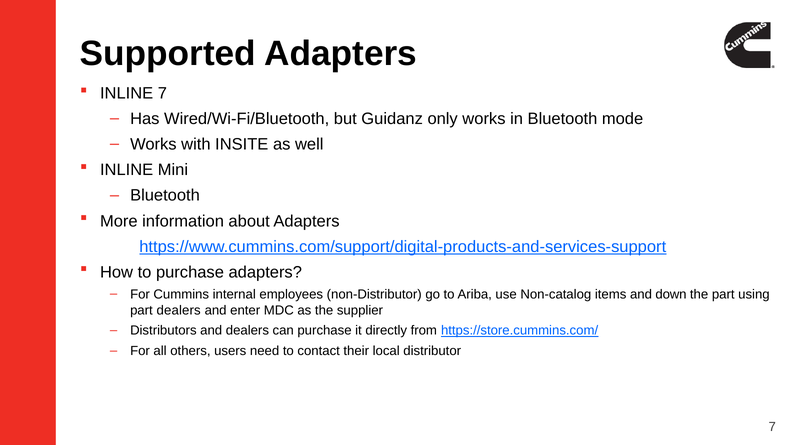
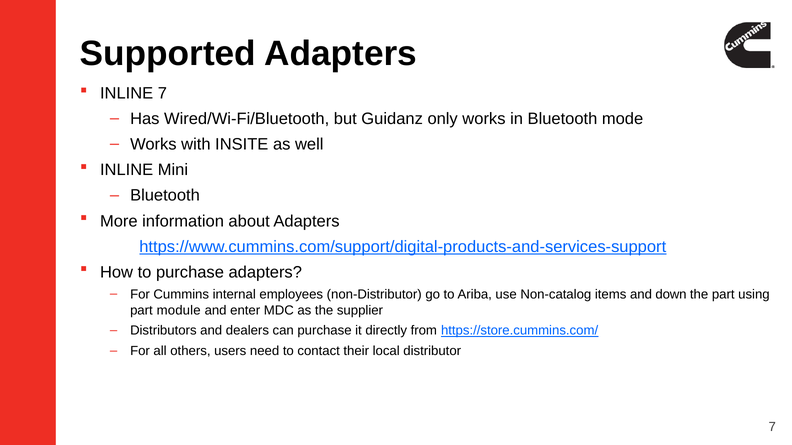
part dealers: dealers -> module (179, 311)
